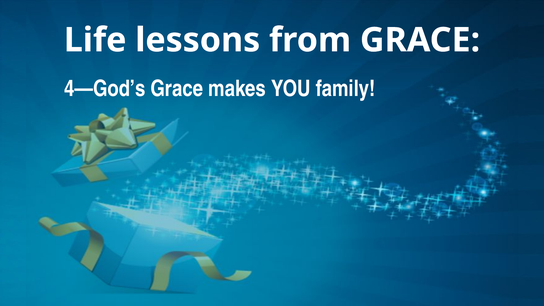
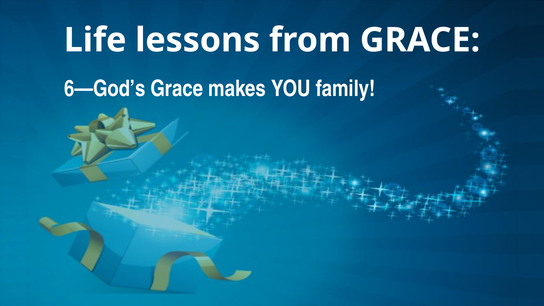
4—God’s: 4—God’s -> 6—God’s (105, 89)
